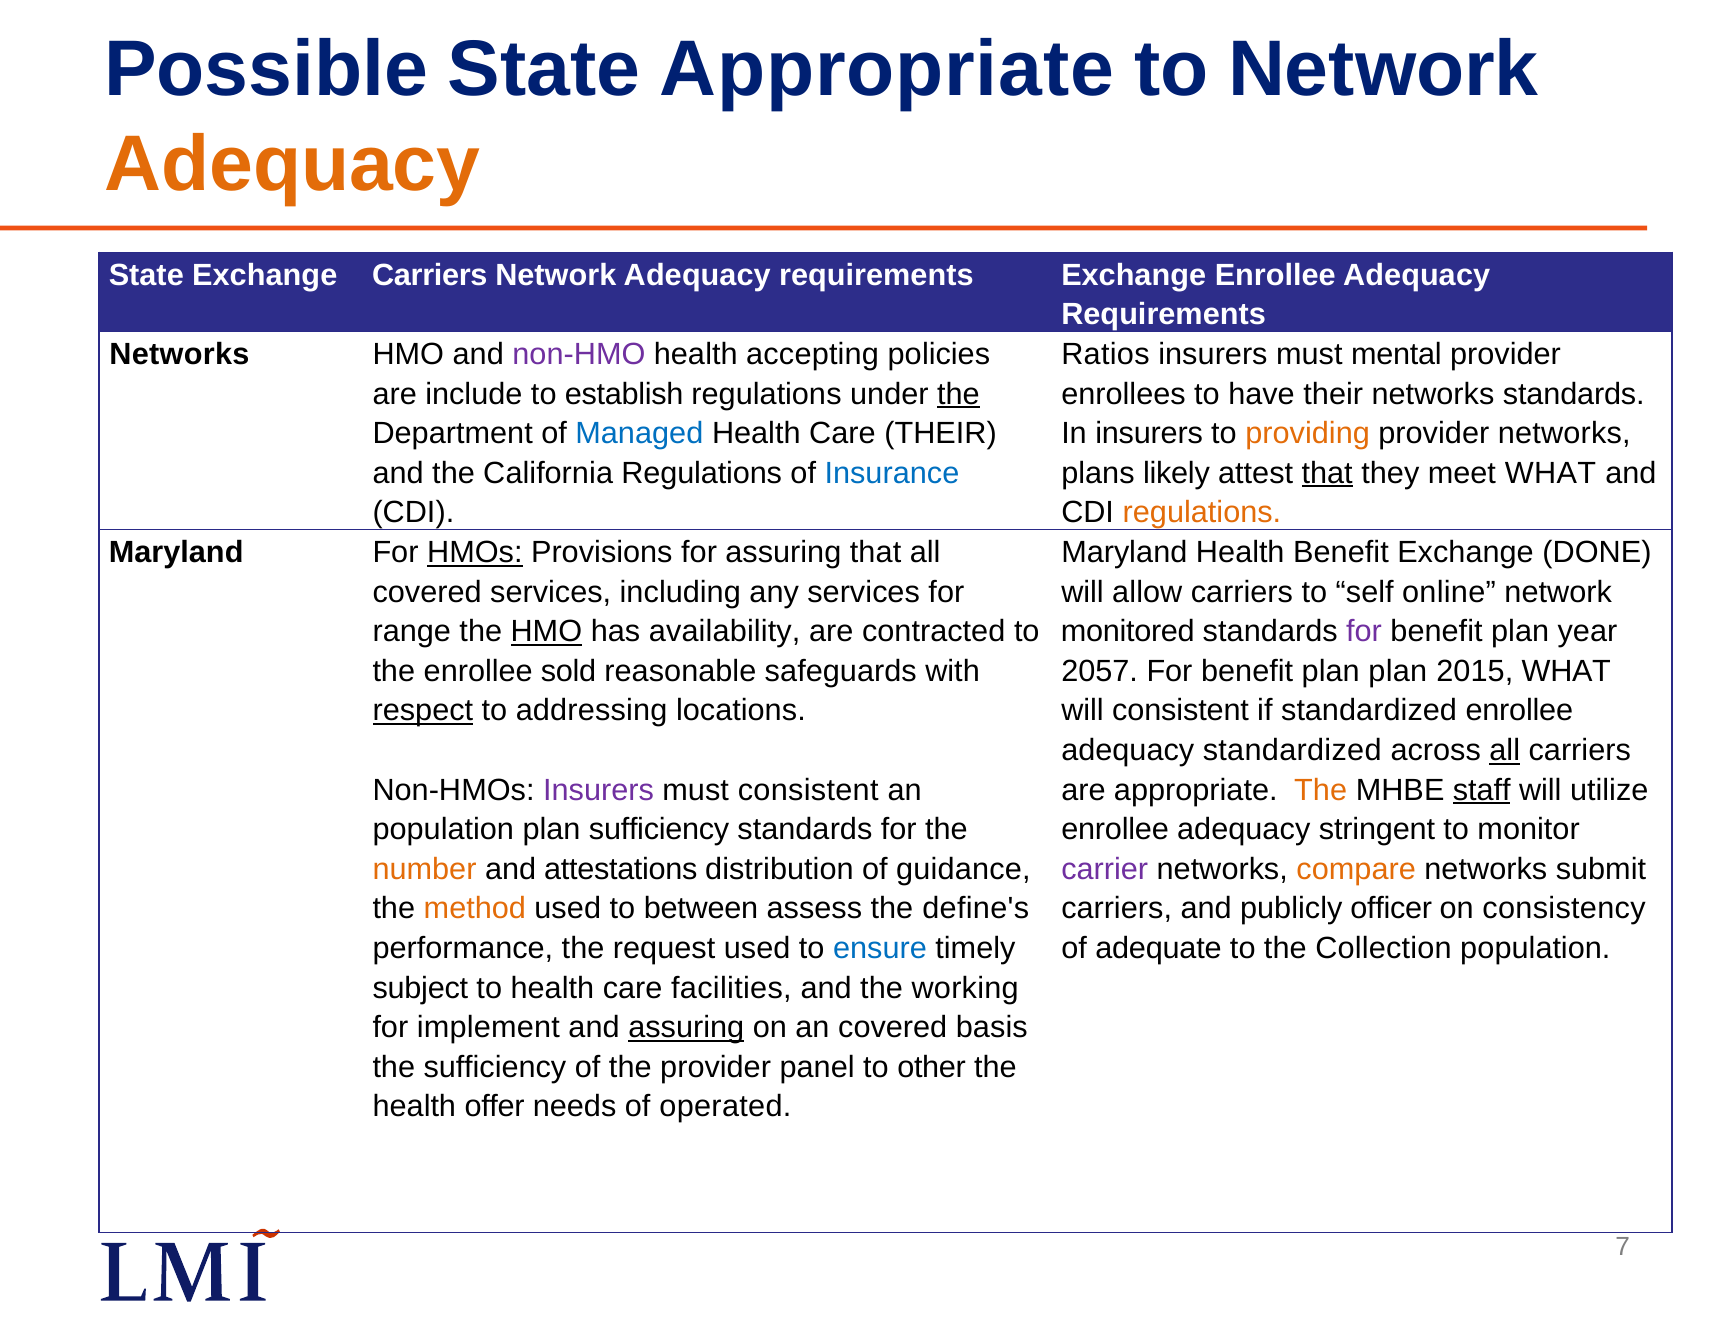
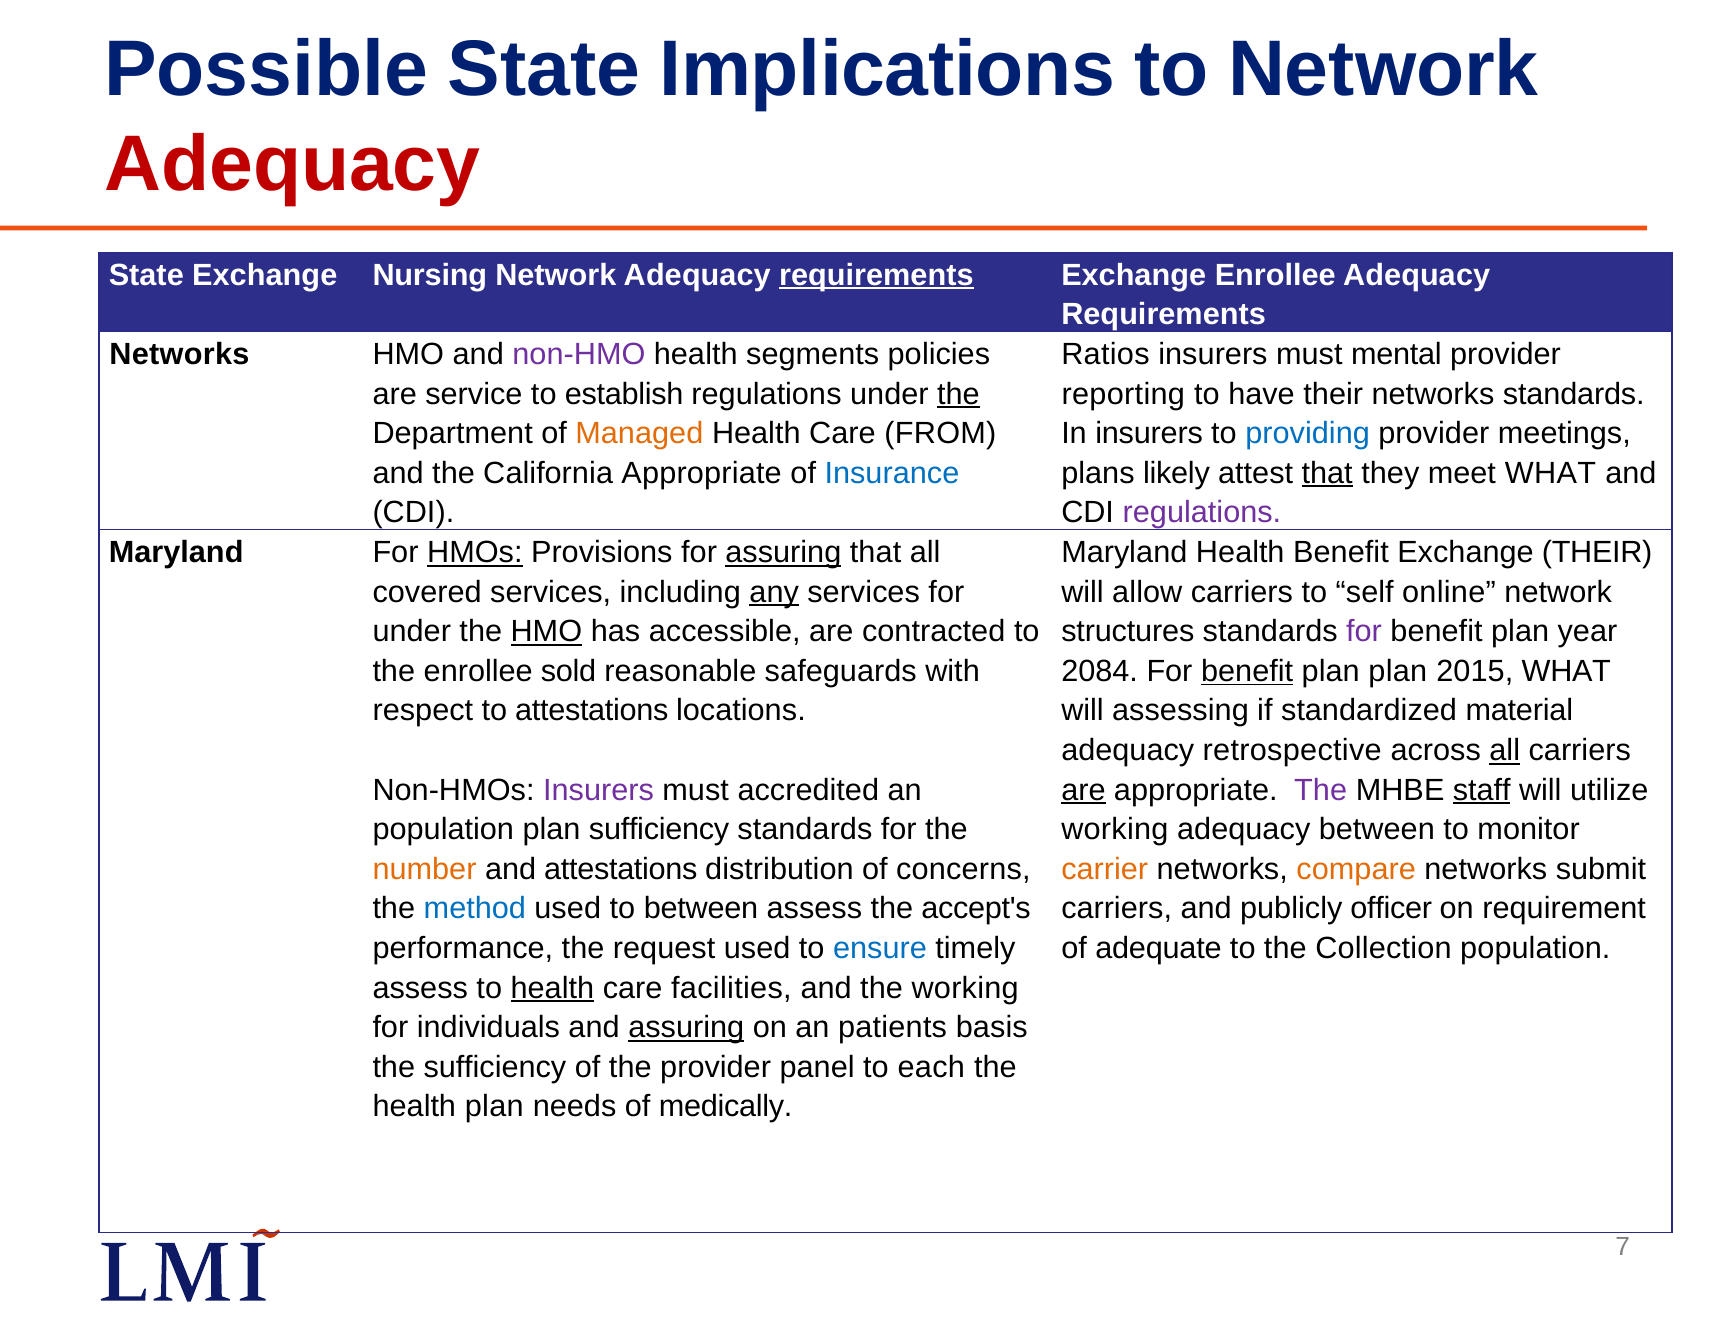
State Appropriate: Appropriate -> Implications (887, 70)
Adequacy colour: orange -> red (292, 164)
Exchange Carriers: Carriers -> Nursing (430, 275)
requirements underline: none -> present (876, 275)
accepting: accepting -> segments (813, 354)
include: include -> service (474, 394)
enrollees: enrollees -> reporting (1123, 394)
Managed colour: blue -> orange (639, 434)
Care THEIR: THEIR -> FROM (940, 434)
providing colour: orange -> blue (1308, 434)
provider networks: networks -> meetings (1564, 434)
California Regulations: Regulations -> Appropriate (702, 473)
regulations colour: orange -> purple (1202, 513)
assuring underline: none -> present (783, 552)
Exchange DONE: DONE -> THEIR (1597, 552)
any underline: none -> present (774, 592)
range: range -> under (412, 632)
availability: availability -> accessible (725, 632)
monitored: monitored -> structures (1128, 632)
2057: 2057 -> 2084 (1100, 671)
benefit underline: none -> present (1247, 671)
respect underline: present -> none (423, 711)
to addressing: addressing -> attestations (592, 711)
will consistent: consistent -> assessing (1180, 711)
standardized enrollee: enrollee -> material (1519, 711)
adequacy standardized: standardized -> retrospective (1292, 750)
must consistent: consistent -> accredited (808, 790)
are underline: none -> present (1083, 790)
The colour: orange -> purple (1321, 790)
enrollee: enrollee -> working (1115, 830)
adequacy stringent: stringent -> between (1377, 830)
guidance: guidance -> concerns (963, 869)
carrier colour: purple -> orange (1105, 869)
method colour: orange -> blue (475, 909)
define's: define's -> accept's (976, 909)
consistency: consistency -> requirement (1564, 909)
subject: subject -> assess (420, 988)
health underline: none -> present (552, 988)
implement: implement -> individuals (488, 1028)
an covered: covered -> patients (893, 1028)
other: other -> each (931, 1067)
health offer: offer -> plan (494, 1107)
operated: operated -> medically (726, 1107)
